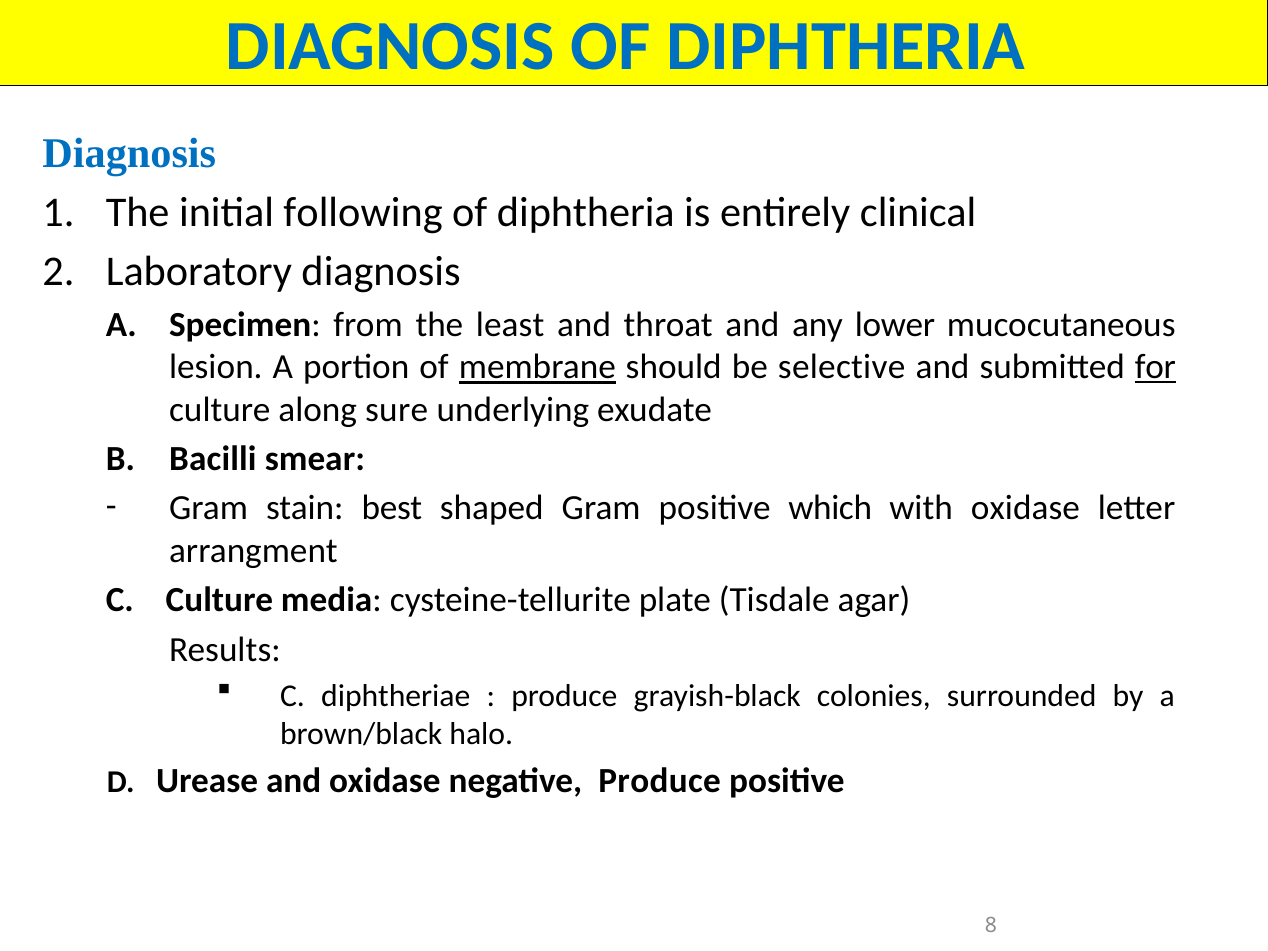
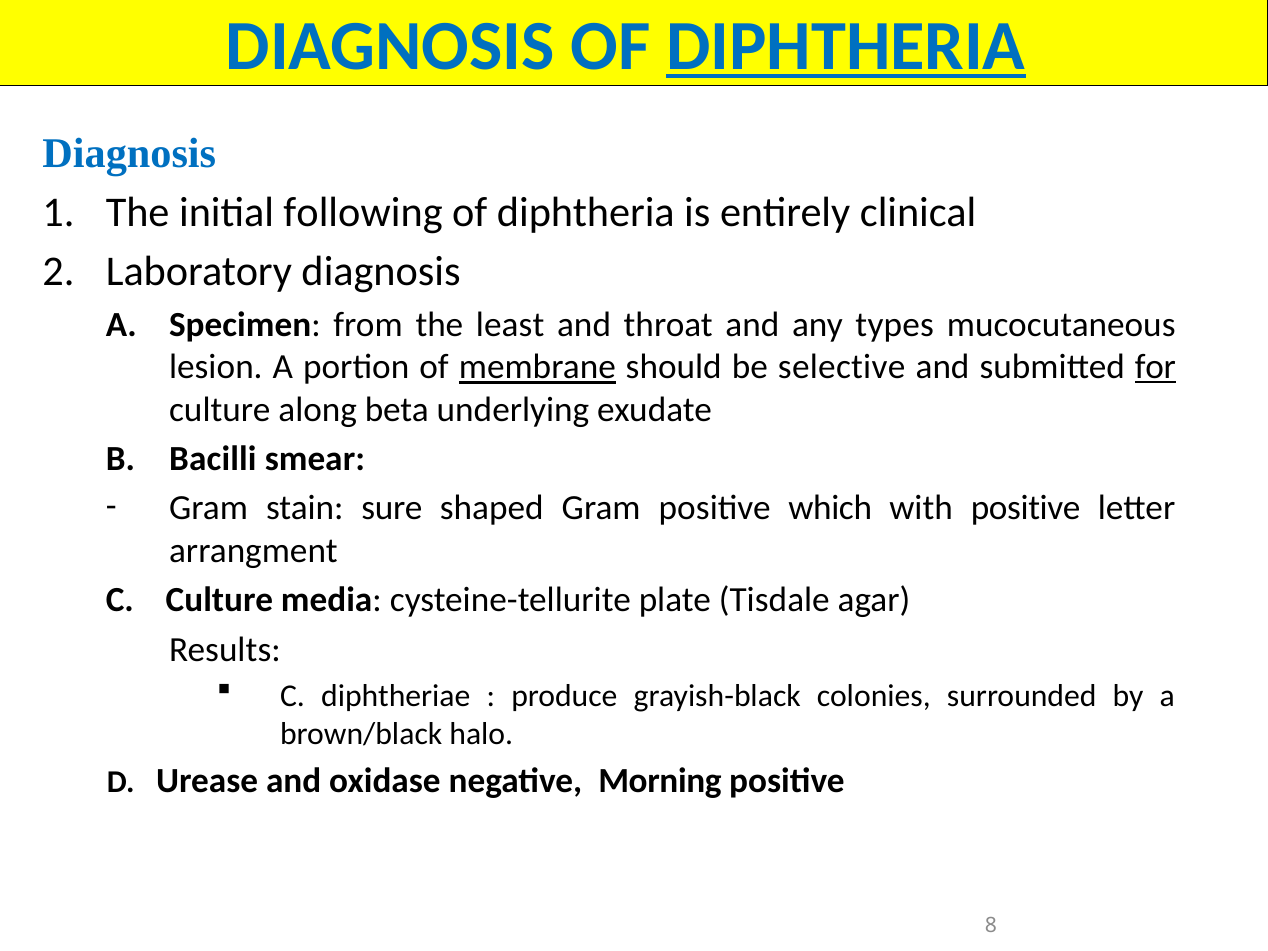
DIPHTHERIA underline: none -> present (846, 46)
lower: lower -> types (895, 325)
sure: sure -> beta (397, 410)
best: best -> sure (392, 508)
with oxidase: oxidase -> positive (1026, 508)
negative Produce: Produce -> Morning (660, 781)
